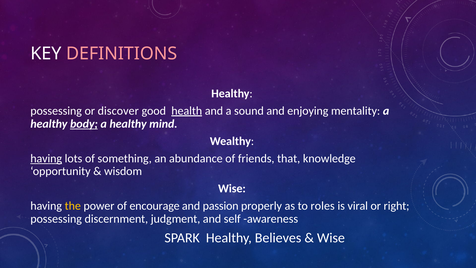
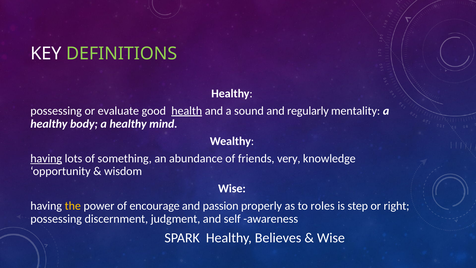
DEFINITIONS colour: pink -> light green (122, 53)
discover: discover -> evaluate (118, 111)
enjoying: enjoying -> regularly (308, 111)
body underline: present -> none (84, 124)
that: that -> very (289, 158)
viral: viral -> step (358, 206)
